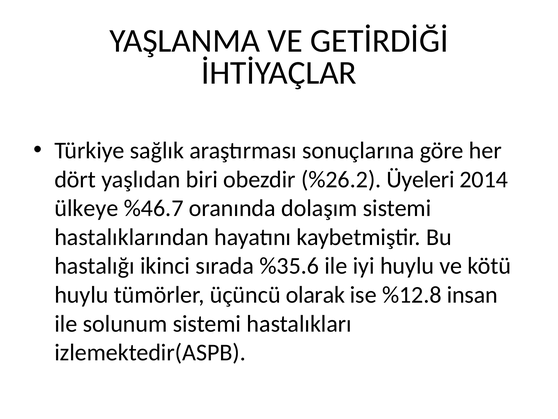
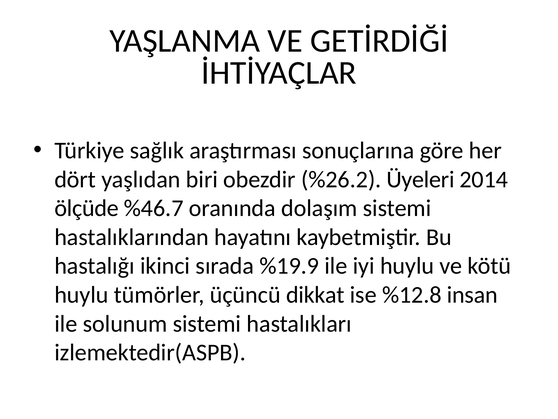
ülkeye: ülkeye -> ölçüde (87, 208)
%35.6: %35.6 -> %19.9 (289, 266)
olarak: olarak -> dikkat (315, 295)
